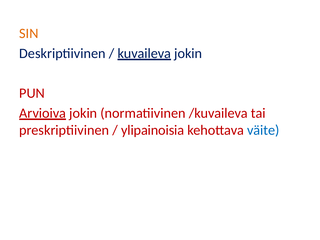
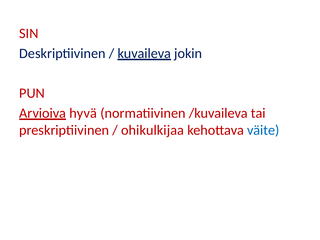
SIN colour: orange -> red (29, 33)
jokin: jokin -> hyvä (83, 113)
ylipainoisia: ylipainoisia -> ohikulkijaa (153, 130)
